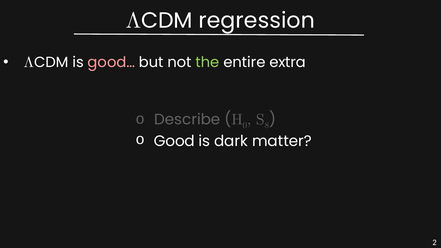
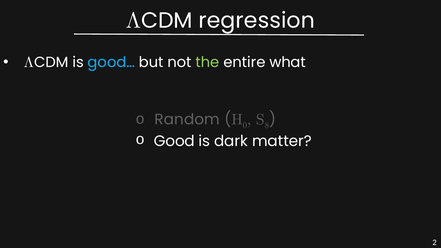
good… colour: pink -> light blue (111, 62)
extra: extra -> what (288, 62)
Describe: Describe -> Random (187, 120)
